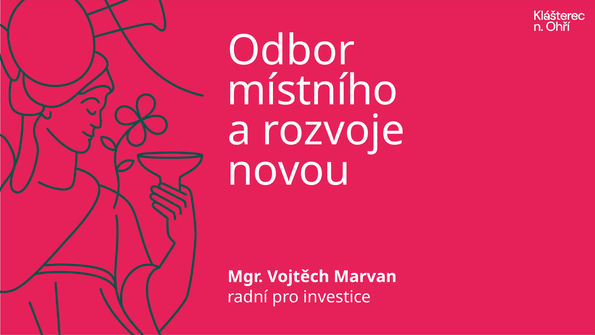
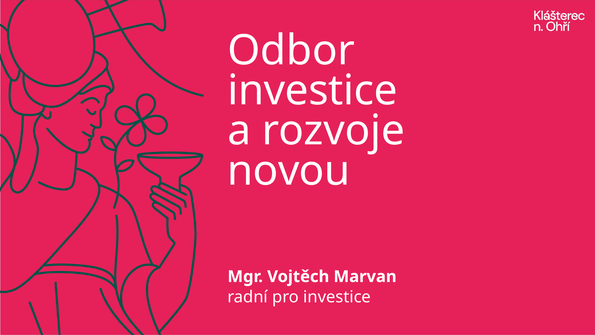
místního: místního -> investice (312, 91)
